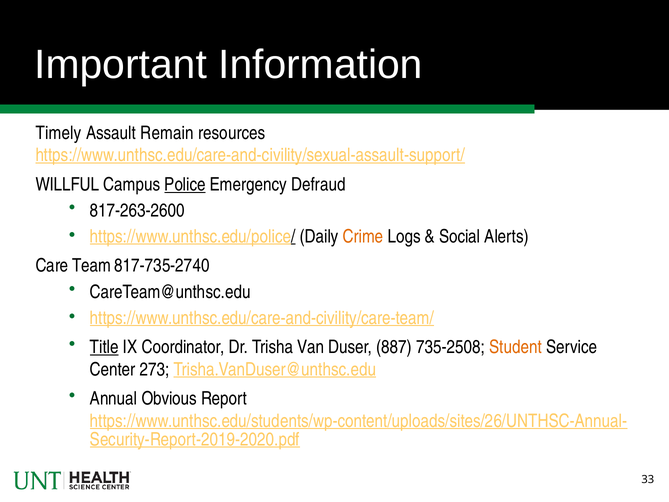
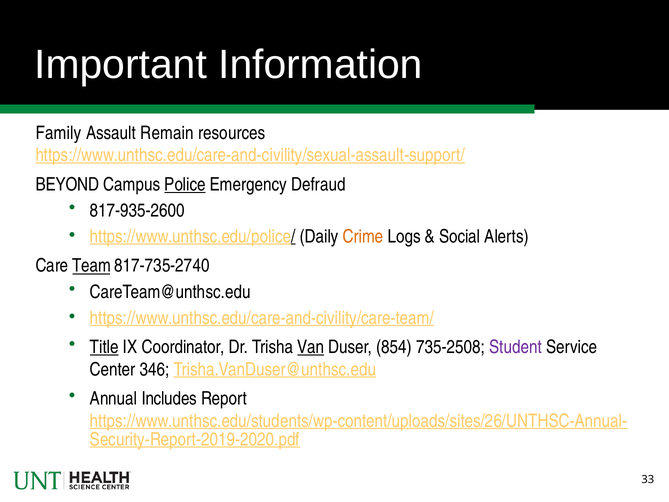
Timely: Timely -> Family (59, 133)
WILLFUL: WILLFUL -> BEYOND (67, 184)
817-263-2600: 817-263-2600 -> 817-935-2600 (137, 210)
Team underline: none -> present (91, 266)
Van underline: none -> present (311, 347)
887: 887 -> 854 (394, 347)
Student colour: orange -> purple (515, 347)
273: 273 -> 346 (155, 369)
Obvious: Obvious -> Includes (169, 399)
